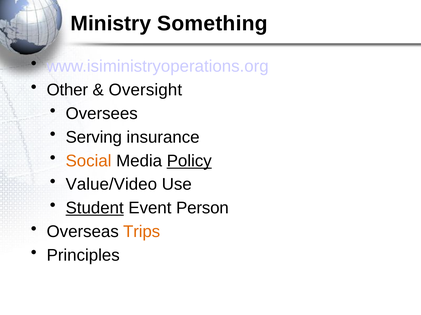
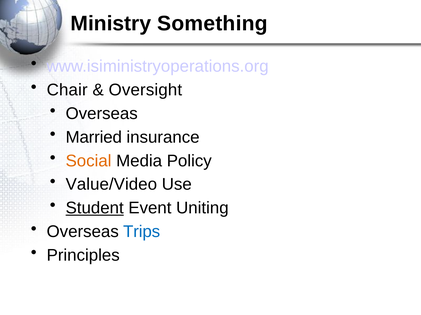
Other: Other -> Chair (67, 90)
Oversees: Oversees -> Overseas (102, 113)
Serving: Serving -> Married (94, 137)
Policy underline: present -> none (189, 161)
Person: Person -> Uniting (202, 208)
Trips colour: orange -> blue (142, 231)
